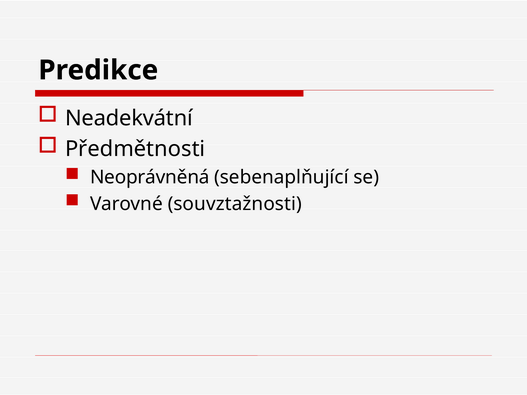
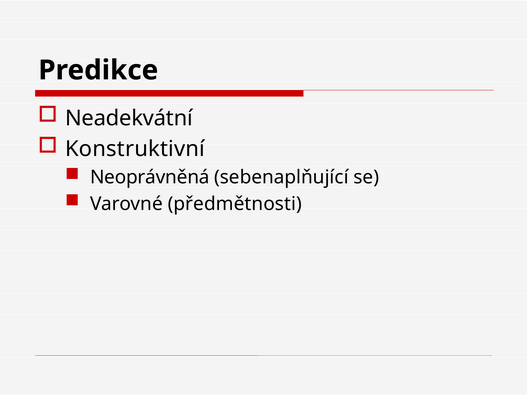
Předmětnosti: Předmětnosti -> Konstruktivní (135, 149)
souvztažnosti: souvztažnosti -> předmětnosti (235, 204)
